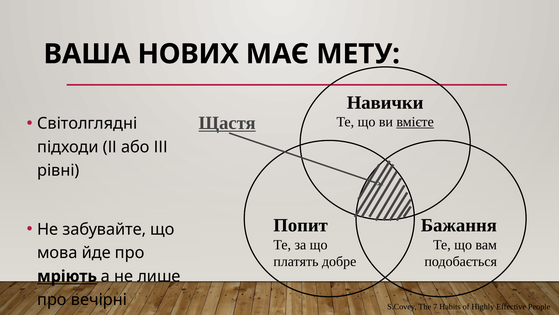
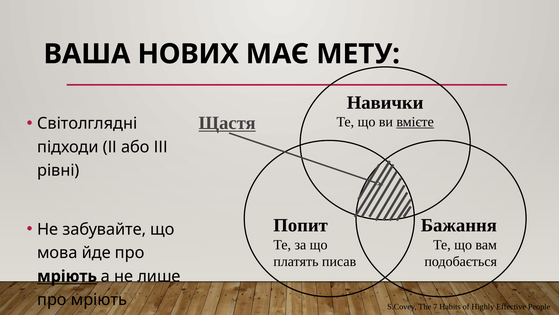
добре: добре -> писав (339, 261)
вечірні: вечірні -> мріють (99, 299)
